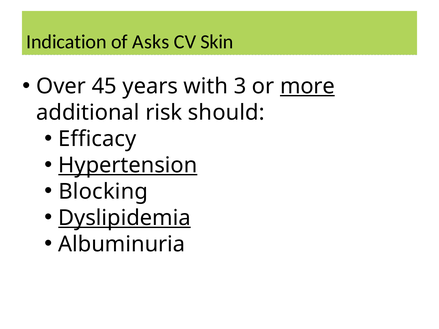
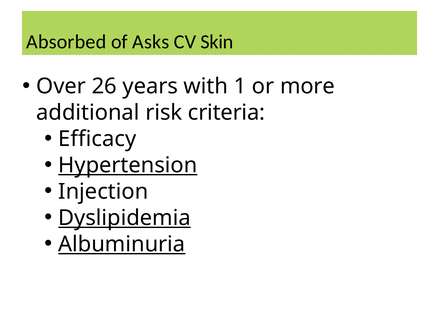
Indication: Indication -> Absorbed (66, 42)
45: 45 -> 26 (104, 86)
3: 3 -> 1 (240, 86)
more underline: present -> none (307, 86)
should: should -> criteria (227, 113)
Blocking: Blocking -> Injection (103, 192)
Albuminuria underline: none -> present (122, 244)
